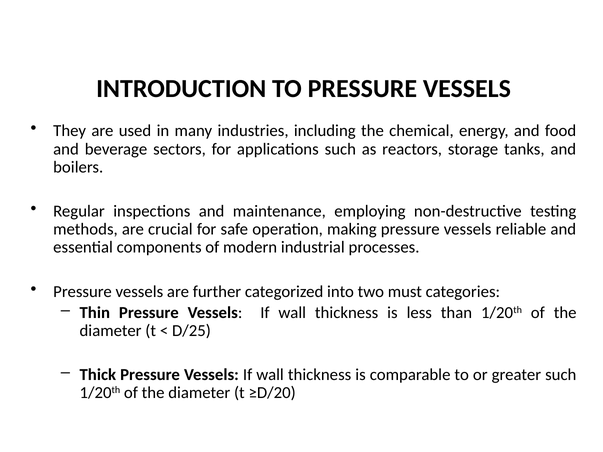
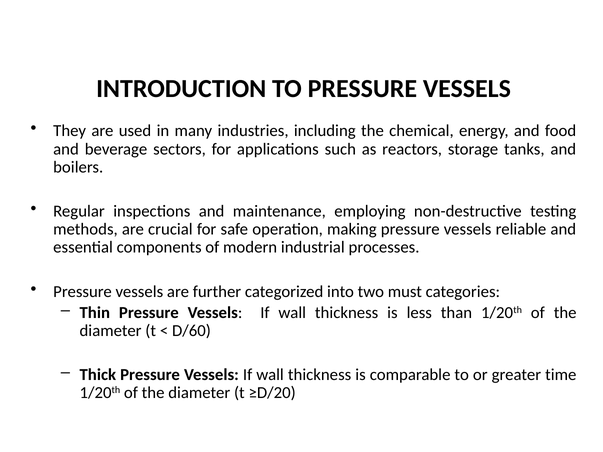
D/25: D/25 -> D/60 (191, 331)
greater such: such -> time (561, 375)
